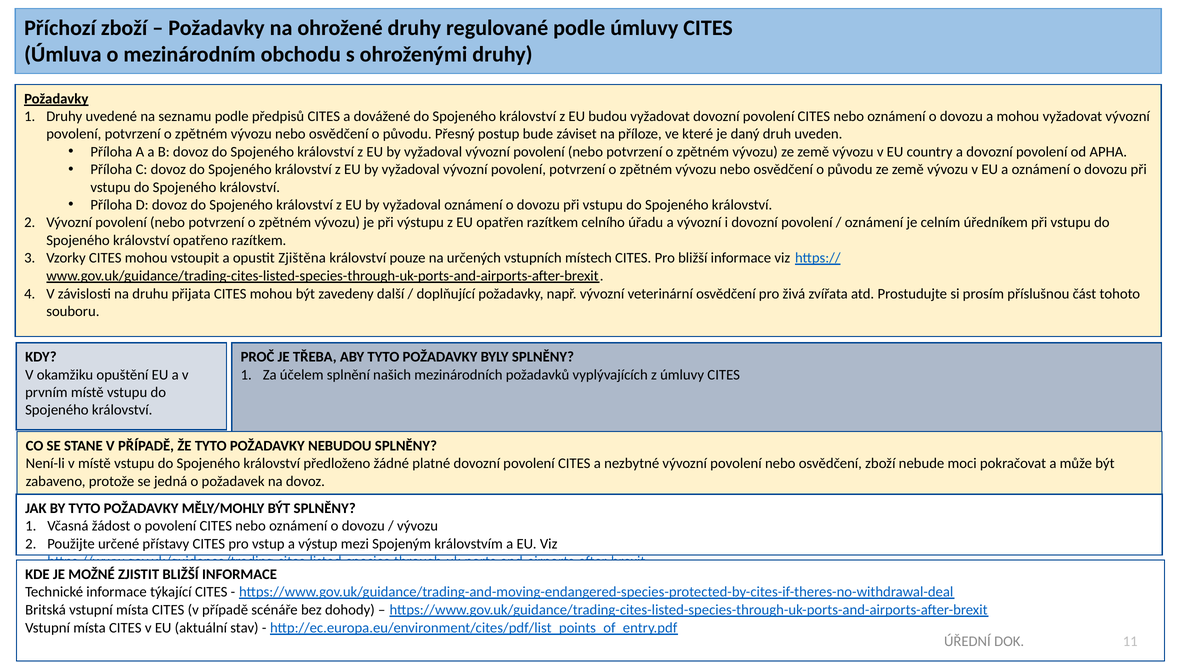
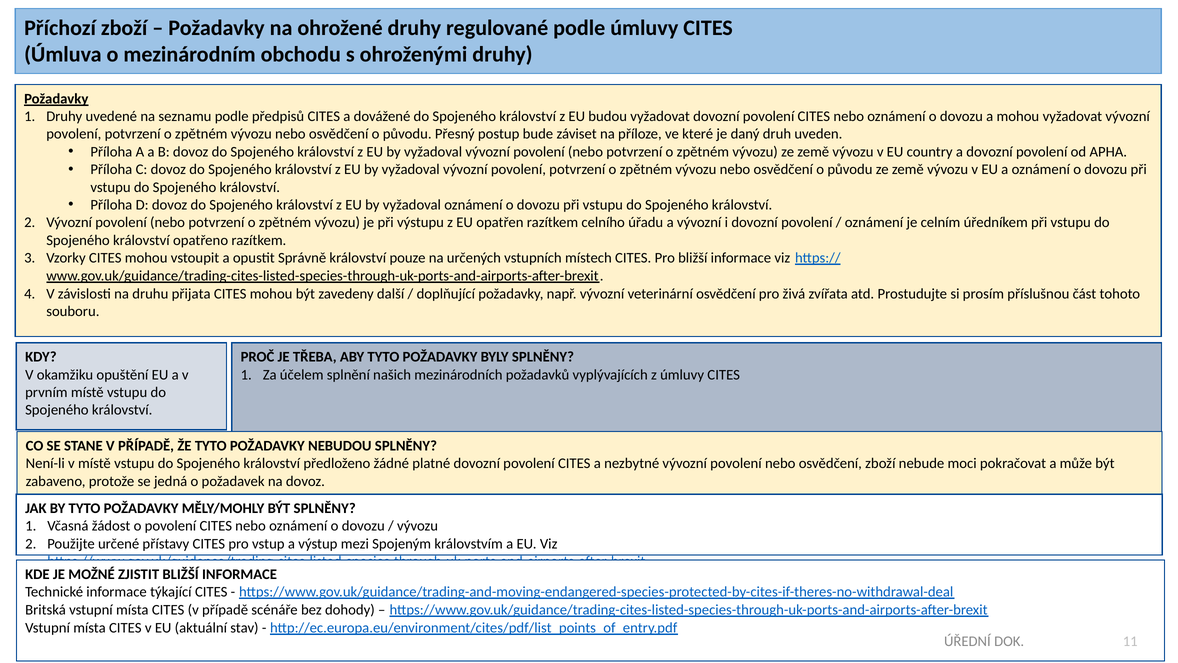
Zjištěna: Zjištěna -> Správně (302, 258)
